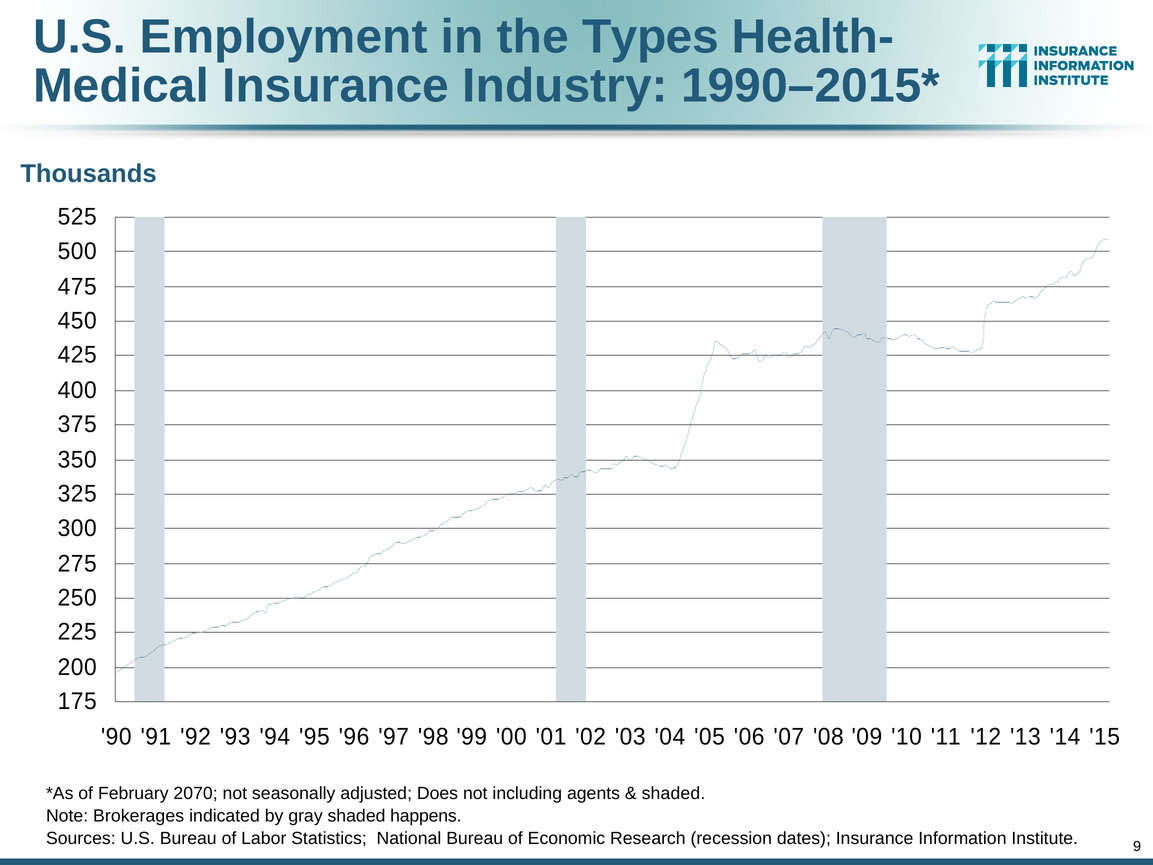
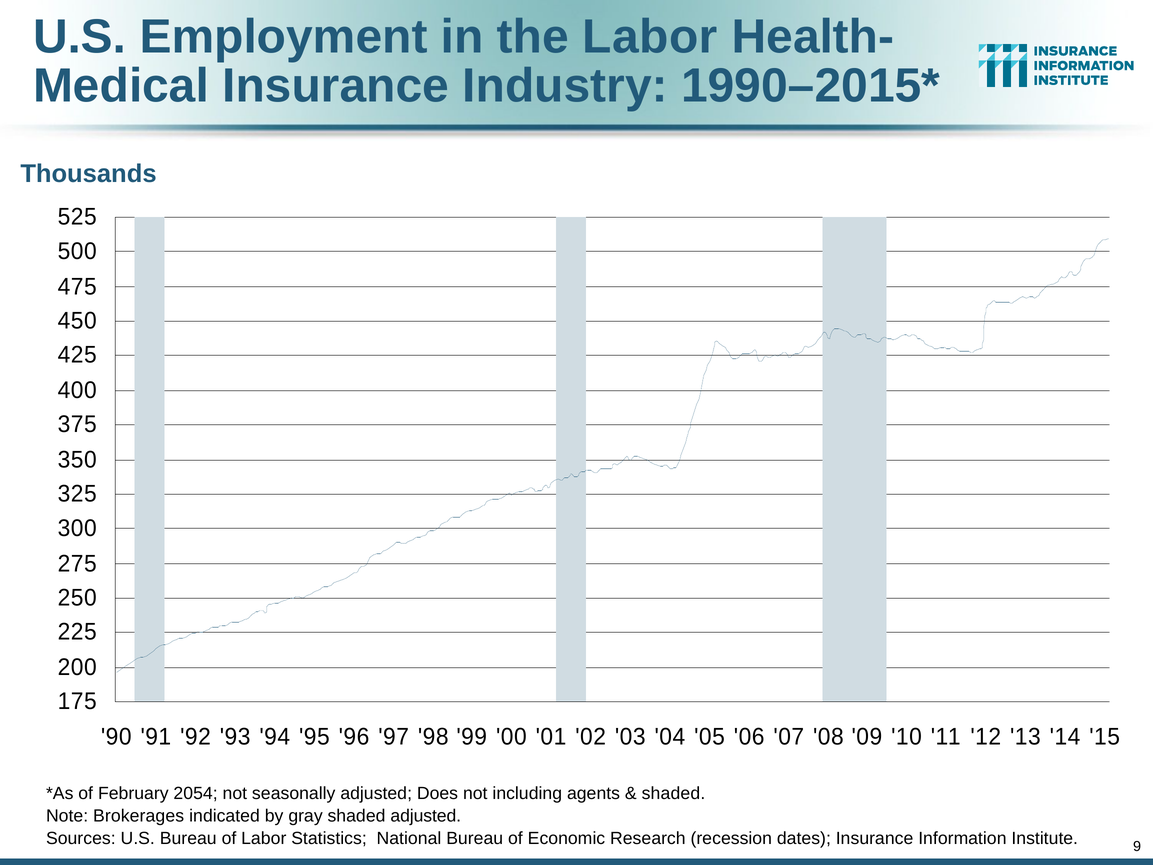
the Types: Types -> Labor (650, 37)
2070: 2070 -> 2054 (196, 793)
shaded happens: happens -> adjusted (426, 816)
